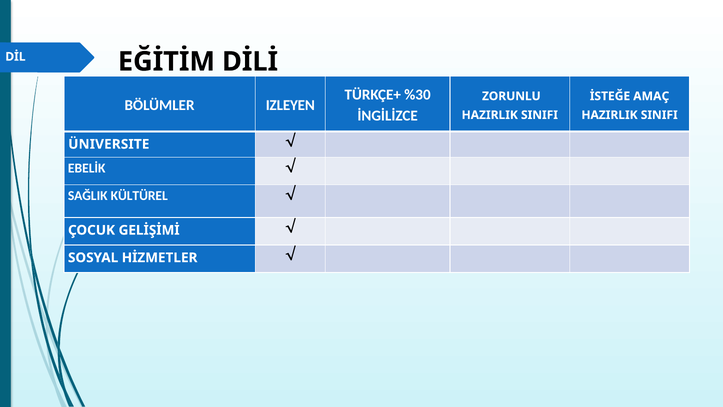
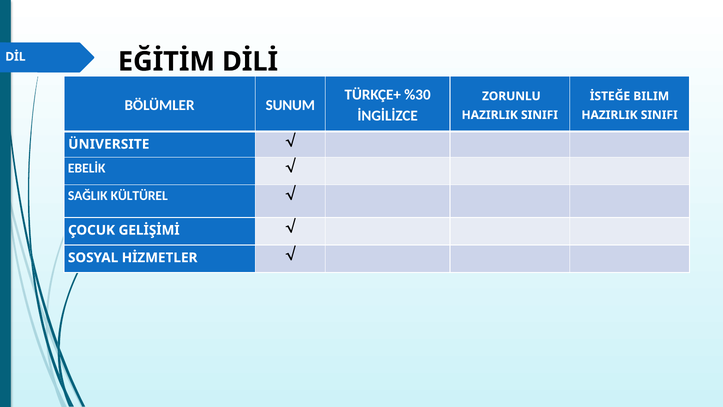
AMAÇ: AMAÇ -> BILIM (651, 96)
IZLEYEN: IZLEYEN -> SUNUM (290, 105)
